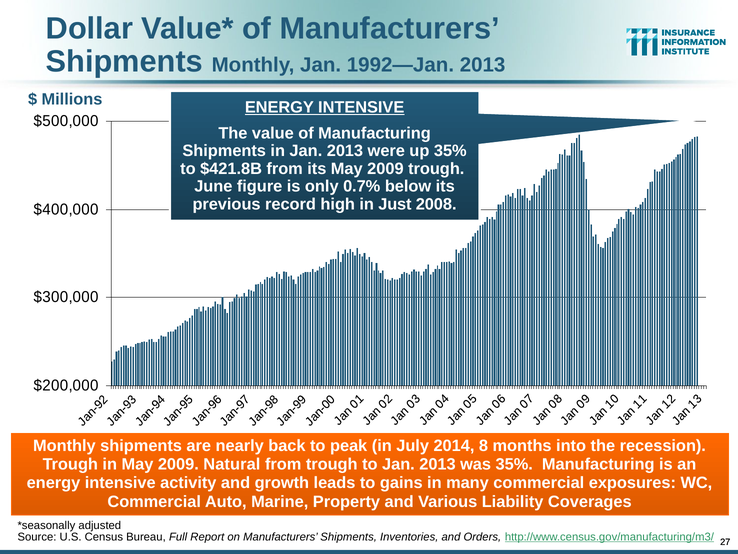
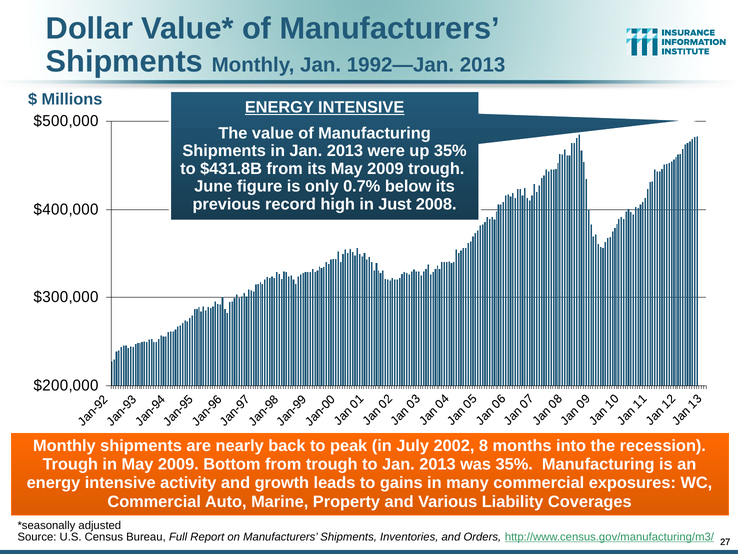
$421.8B: $421.8B -> $431.8B (231, 169)
2014: 2014 -> 2002 (454, 445)
Natural: Natural -> Bottom (232, 464)
